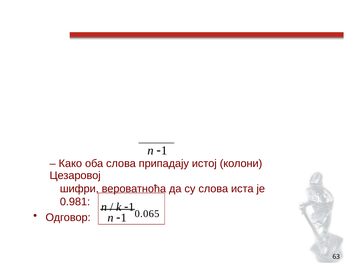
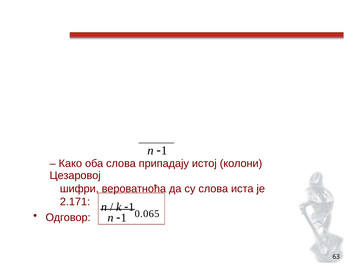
0.981: 0.981 -> 2.171 (75, 201)
